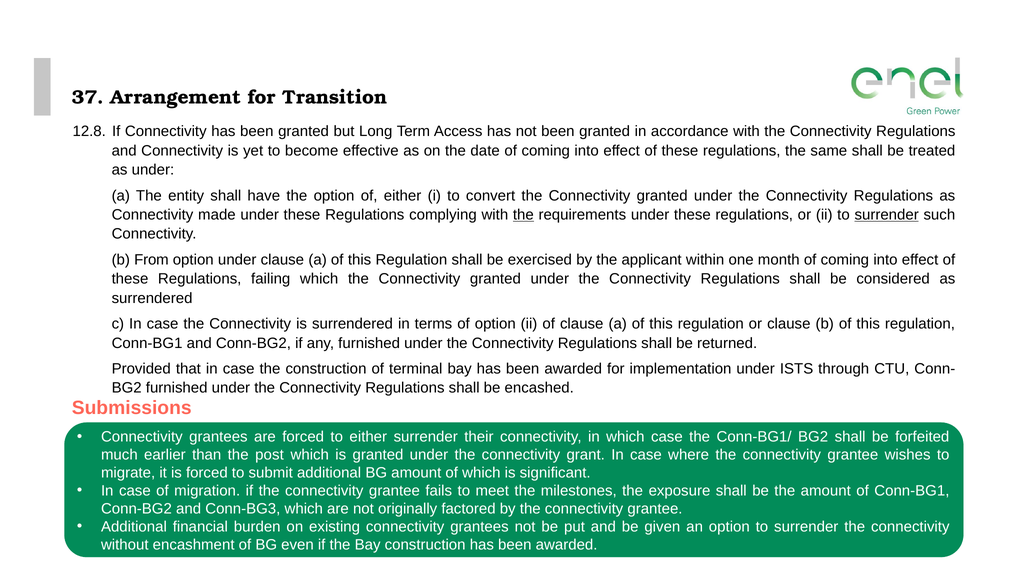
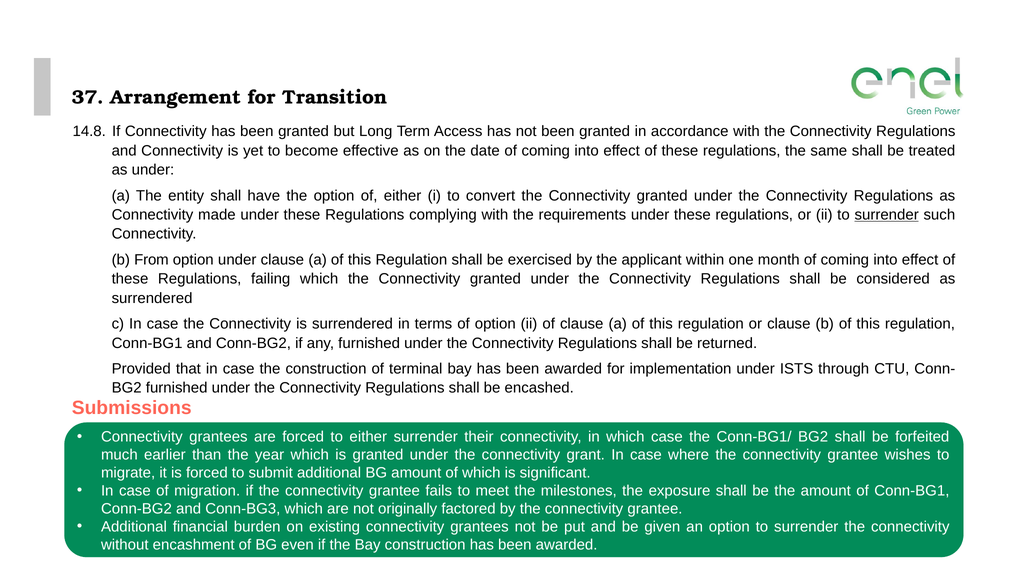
12.8: 12.8 -> 14.8 (89, 131)
the underline: present -> none (523, 215)
post: post -> year (270, 455)
